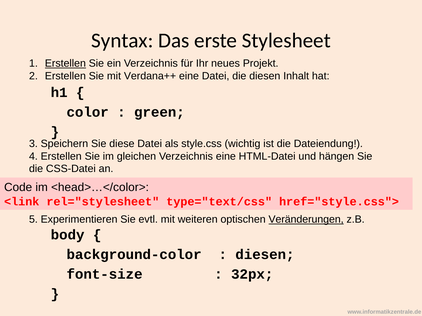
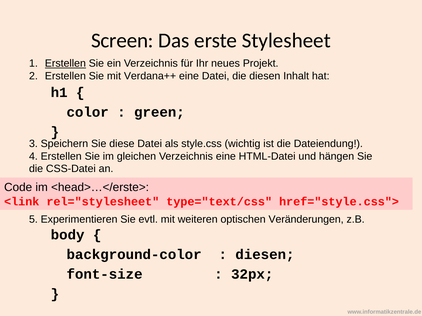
Syntax: Syntax -> Screen (122, 41)
<head>…</color>: <head>…</color> -> <head>…</erste> (100, 188)
Veränderungen underline: present -> none (306, 220)
